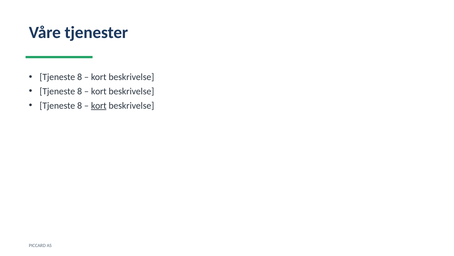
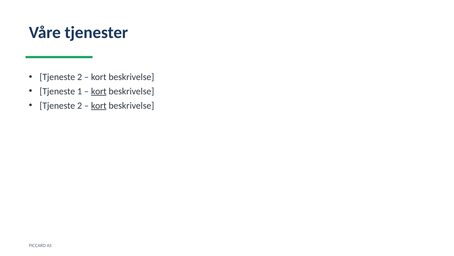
8: 8 -> 2 (80, 77)
8: 8 -> 1 (80, 91)
kort underline: none -> present (99, 91)
8: 8 -> 2 (80, 105)
